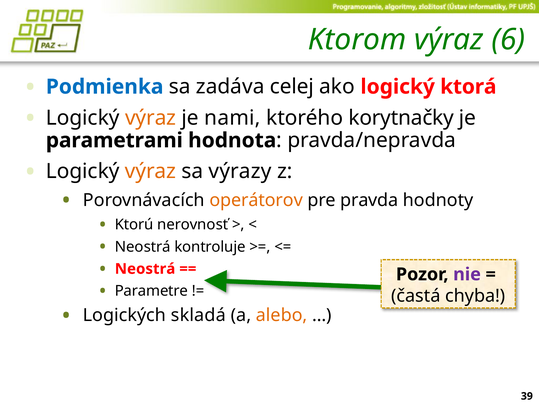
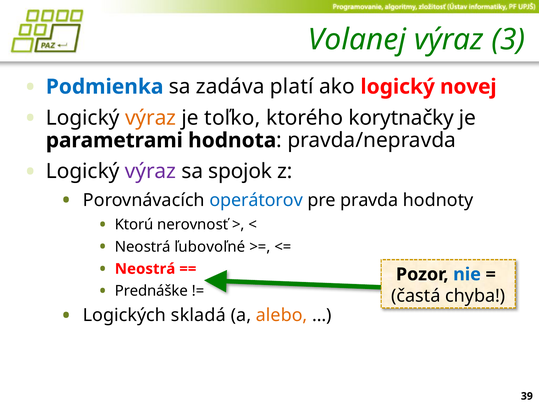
Ktorom: Ktorom -> Volanej (357, 40)
6: 6 -> 3 (508, 40)
celej: celej -> platí (292, 87)
ktorá: ktorá -> novej (468, 87)
nami: nami -> toľko (232, 118)
výraz colour: orange -> purple (151, 172)
výrazy: výrazy -> spojok (240, 172)
operátorov colour: orange -> blue (256, 200)
kontroluje: kontroluje -> ľubovoľné (210, 247)
nie colour: purple -> blue (467, 275)
Parametre: Parametre -> Prednáške (151, 291)
